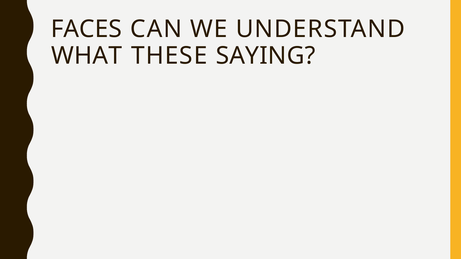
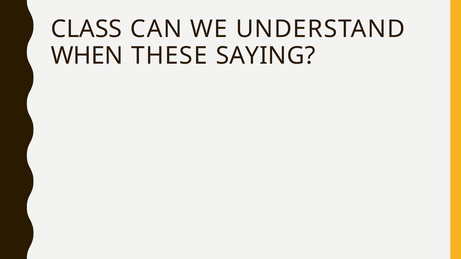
FACES: FACES -> CLASS (86, 29)
WHAT: WHAT -> WHEN (87, 56)
